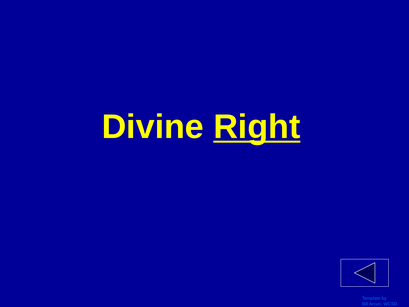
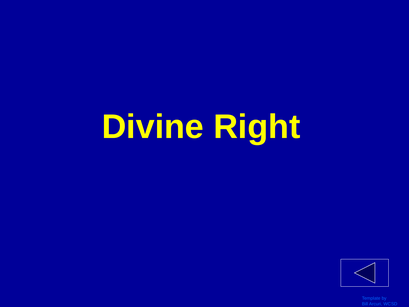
Right underline: present -> none (257, 127)
